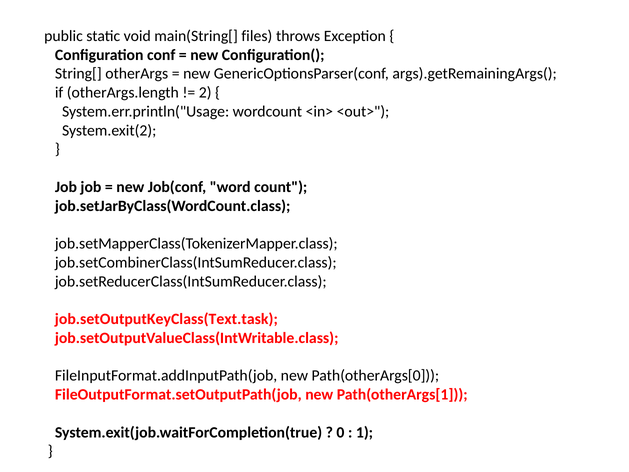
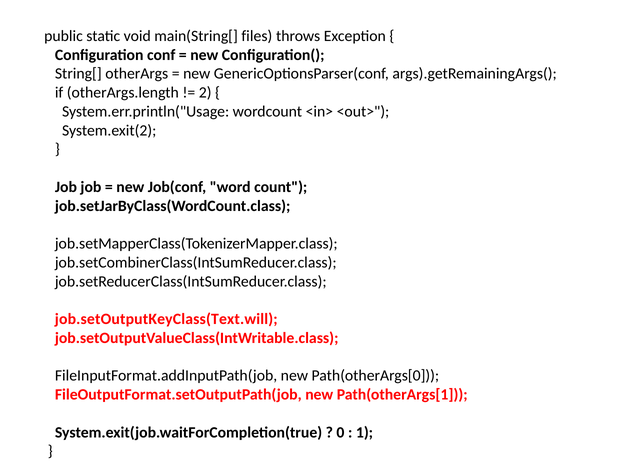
job.setOutputKeyClass(Text.task: job.setOutputKeyClass(Text.task -> job.setOutputKeyClass(Text.will (166, 319)
